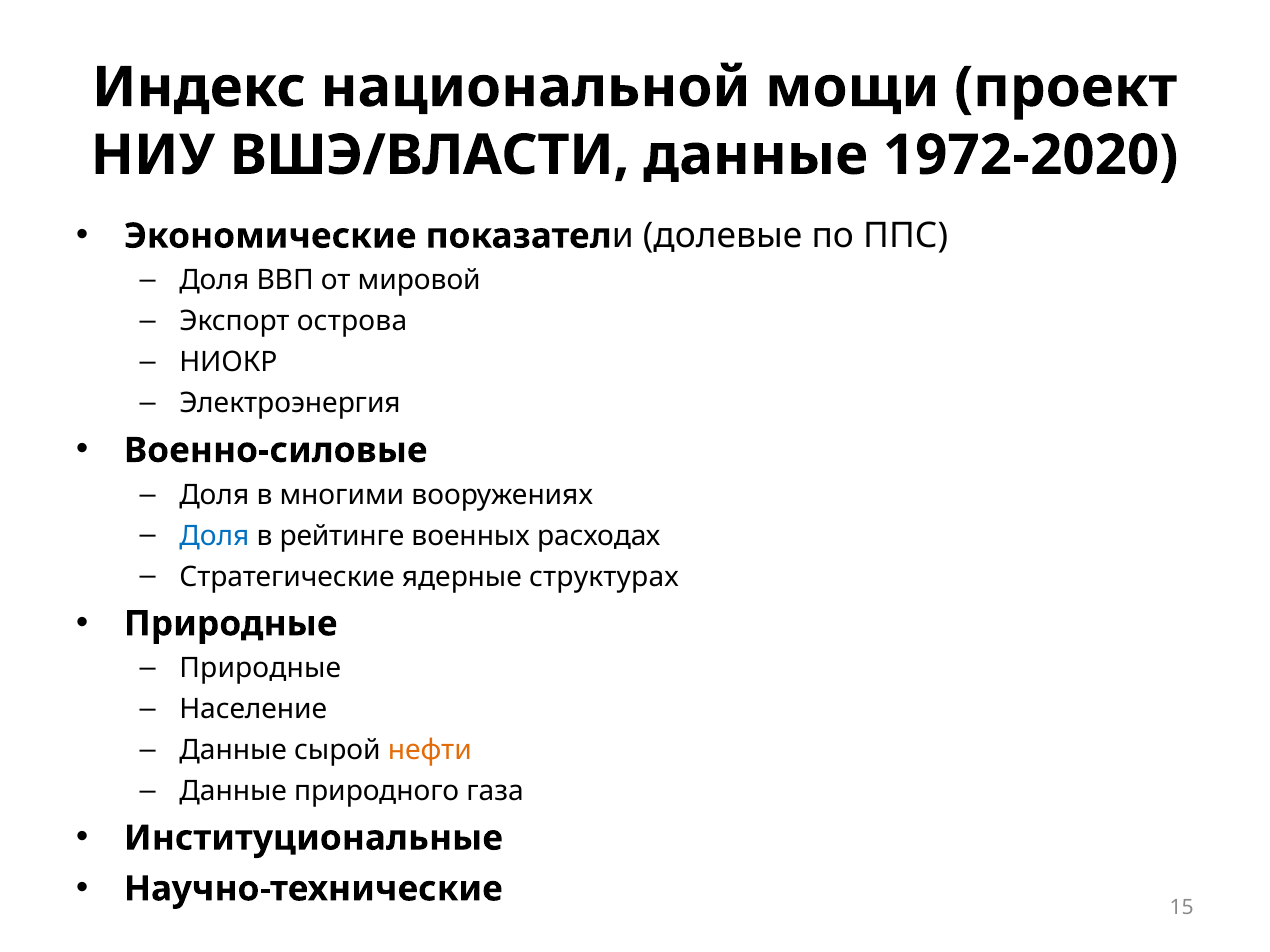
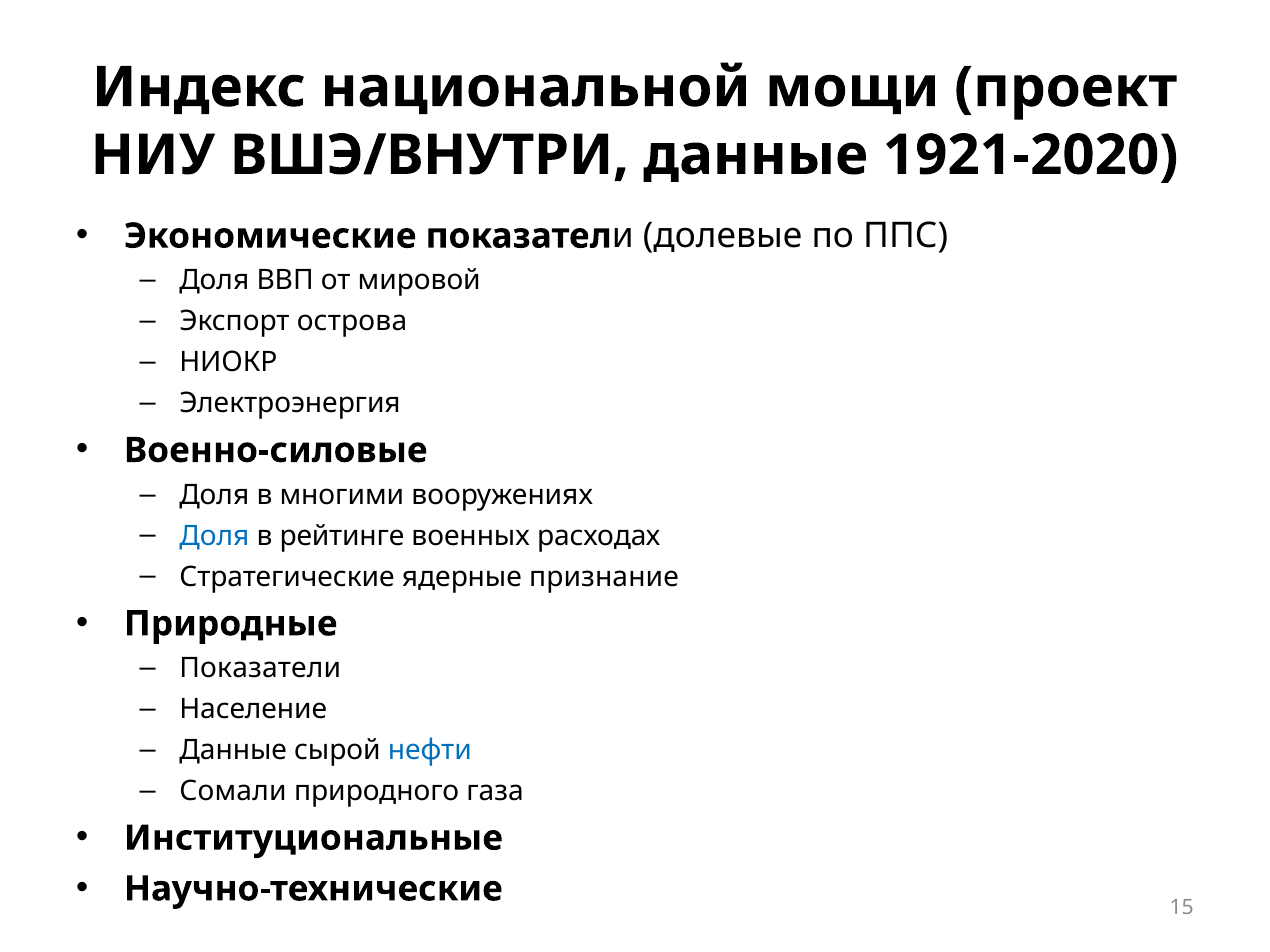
ВШЭ/ВЛАСТИ: ВШЭ/ВЛАСТИ -> ВШЭ/ВНУТРИ (429, 155)
1972-2020: 1972-2020 -> 1921-2020 (1031, 155)
структурах: структурах -> признание (604, 577)
Природные: Природные -> Показатели (260, 669)
нефти colour: orange -> blue (430, 751)
Данные: Данные -> Сомали (233, 791)
